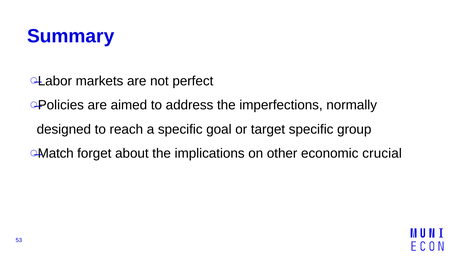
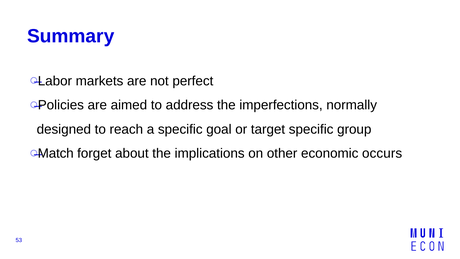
crucial: crucial -> occurs (382, 153)
